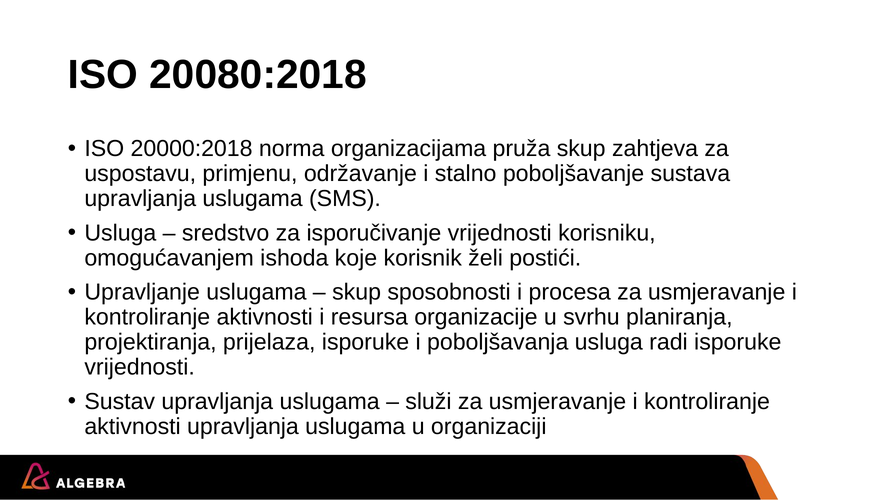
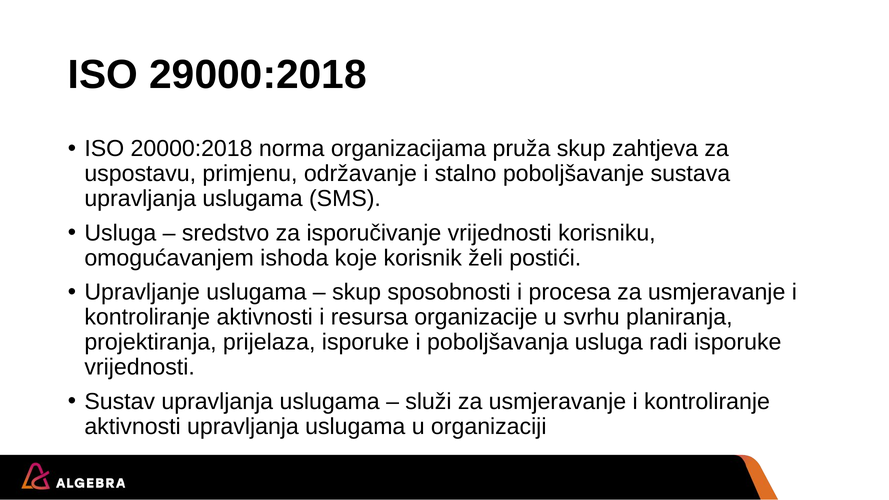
20080:2018: 20080:2018 -> 29000:2018 (258, 75)
